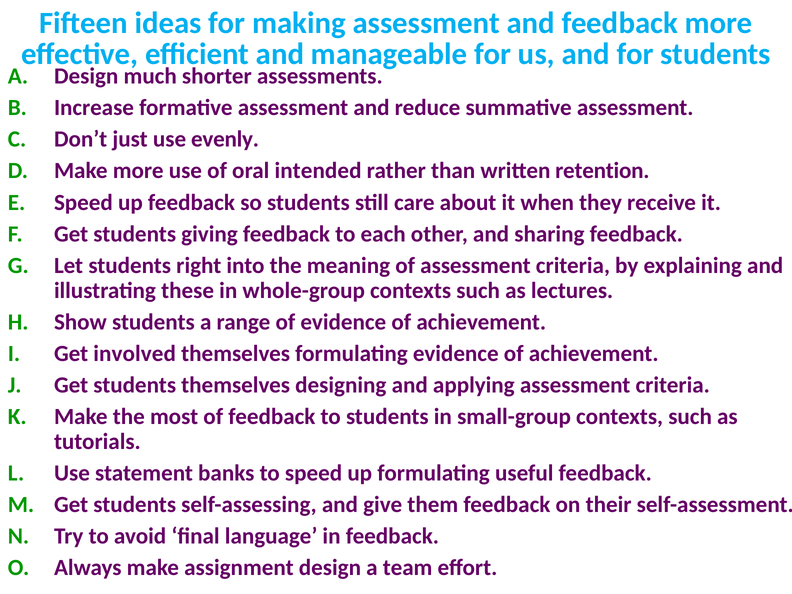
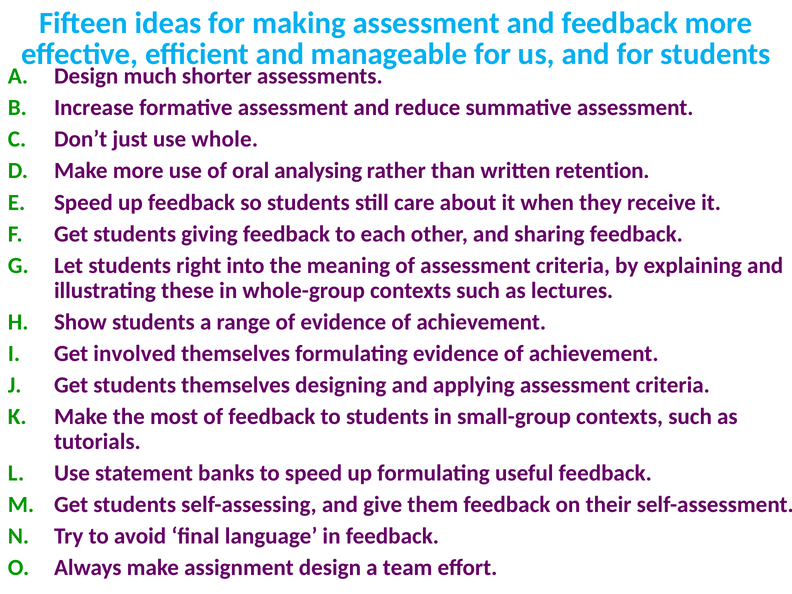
evenly: evenly -> whole (225, 139)
intended: intended -> analysing (318, 171)
